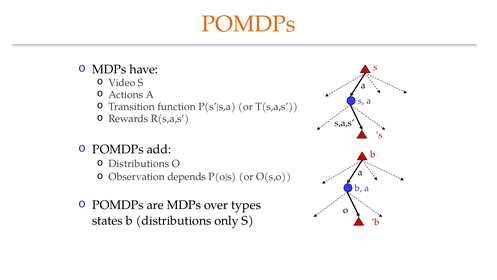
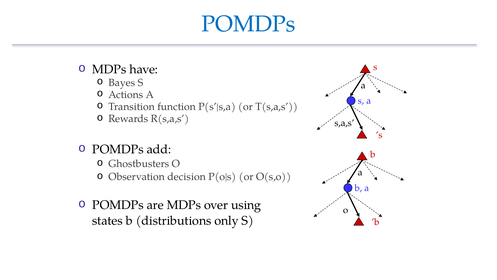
POMDPs colour: orange -> blue (248, 24)
Video: Video -> Bayes (122, 83)
o Distributions: Distributions -> Ghostbusters (139, 163)
depends: depends -> decision (187, 177)
types: types -> using (246, 205)
